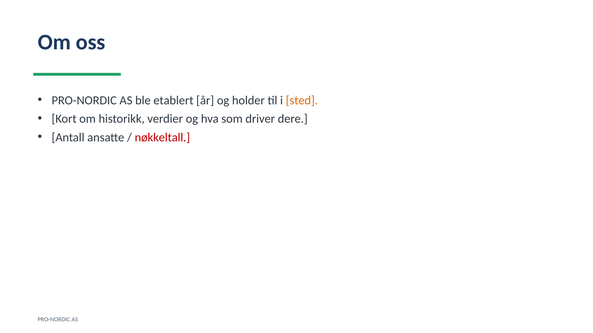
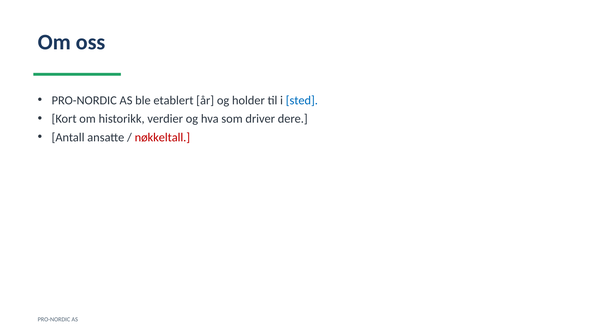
sted colour: orange -> blue (302, 100)
